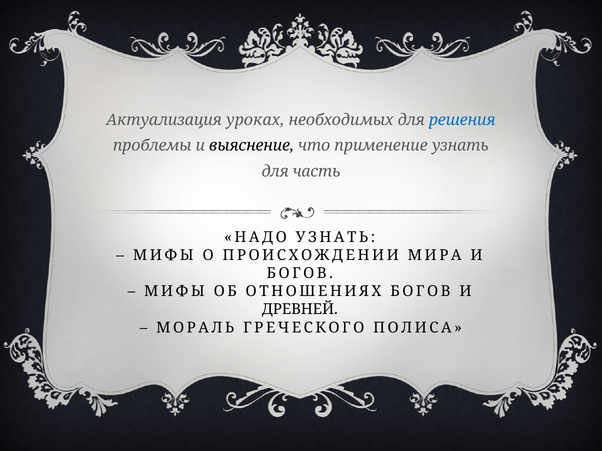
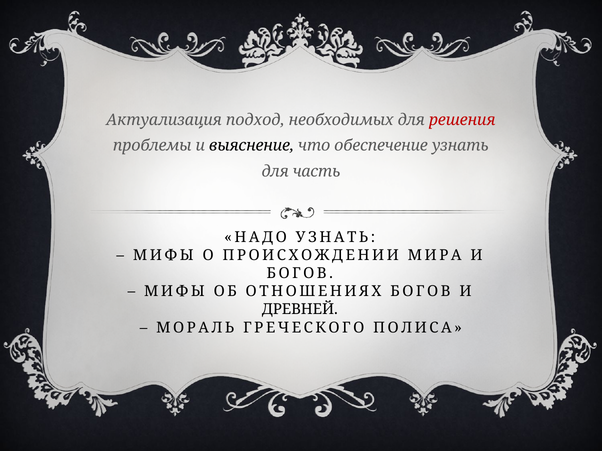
уроках: уроках -> подход (255, 120)
решения colour: blue -> red (462, 120)
применение: применение -> обеспечение (381, 146)
